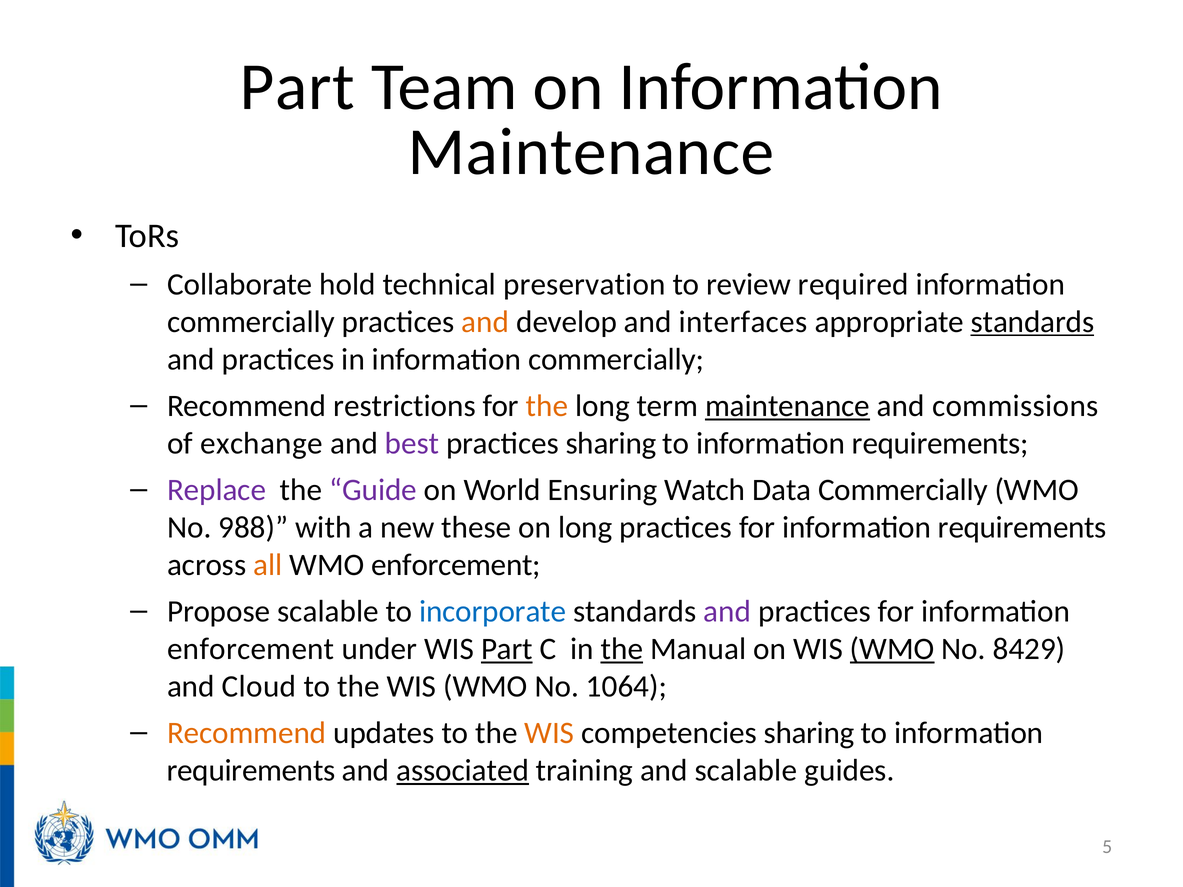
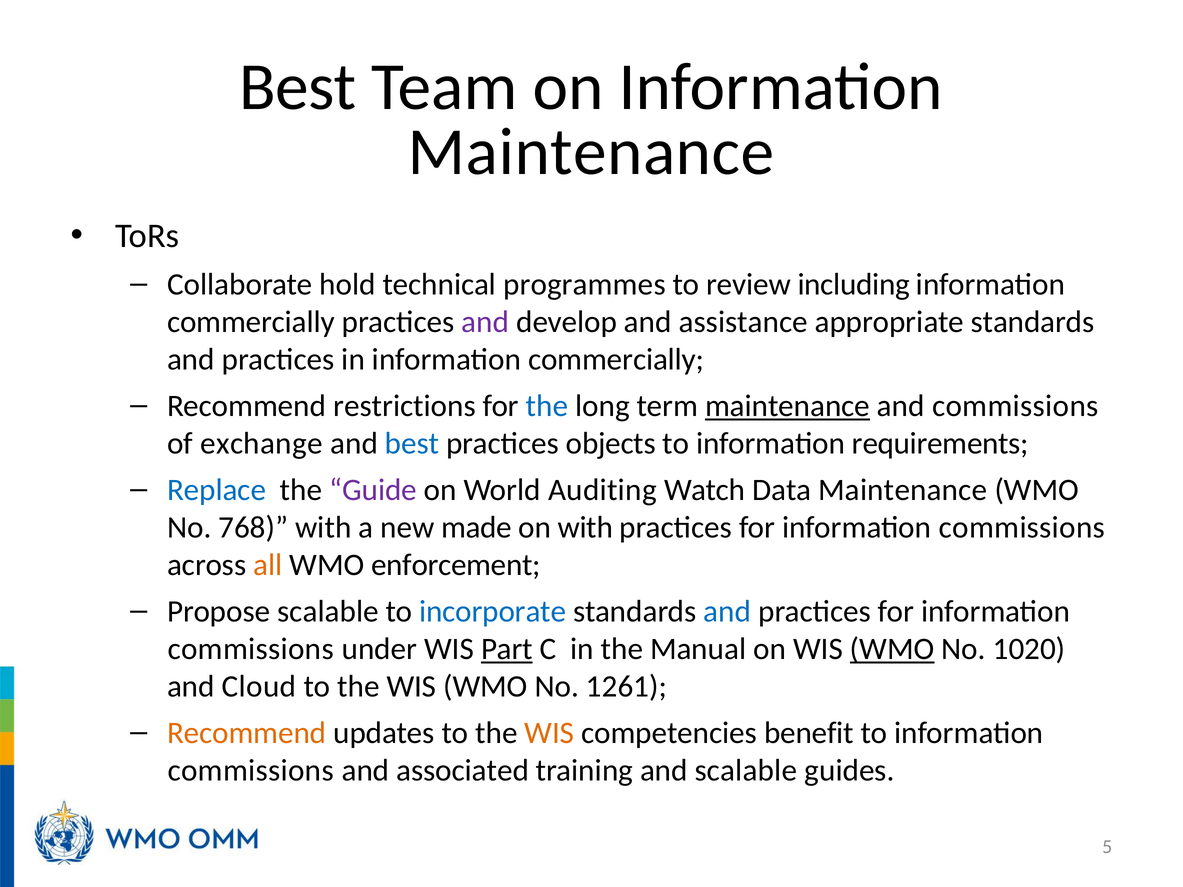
Part: Part -> Best (298, 87)
preservation: preservation -> programmes (584, 284)
required: required -> including (854, 284)
and colour: orange -> purple (485, 322)
interfaces: interfaces -> assistance (743, 322)
standards underline: present -> none (1032, 322)
the colour: orange -> blue (547, 406)
best colour: purple -> blue (412, 443)
practices sharing: sharing -> objects (611, 443)
Replace colour: purple -> blue (217, 490)
Ensuring: Ensuring -> Auditing (602, 490)
Data Commercially: Commercially -> Maintenance (903, 490)
988: 988 -> 768 (253, 528)
these: these -> made (476, 528)
on long: long -> with (585, 528)
requirements: requirements -> commissions (1022, 528)
and colour: purple -> blue (727, 612)
enforcement: enforcement -> commissions (251, 649)
the underline: present -> none (622, 649)
8429: 8429 -> 1020 (1029, 649)
1064: 1064 -> 1261 (626, 687)
competencies sharing: sharing -> benefit (809, 733)
requirements: requirements -> commissions (251, 771)
associated underline: present -> none (463, 771)
